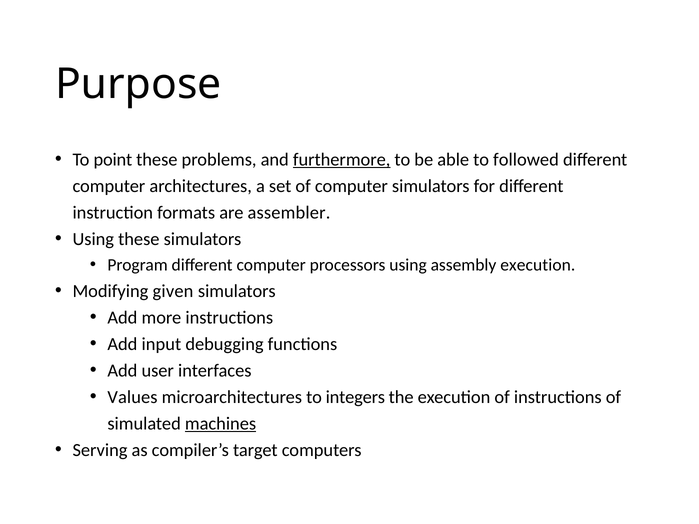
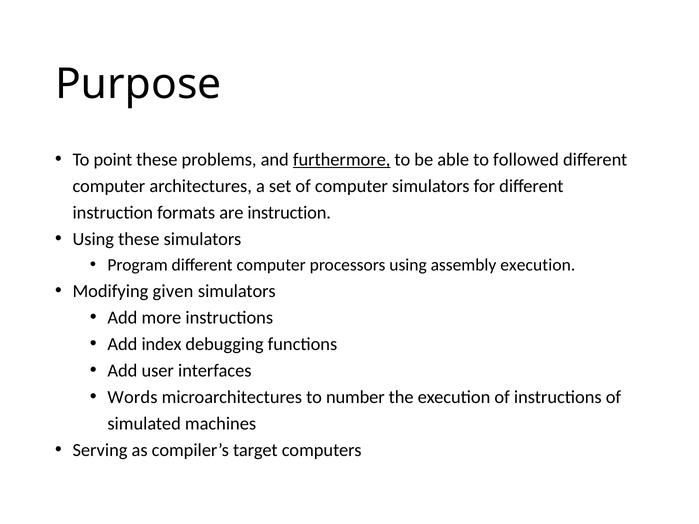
are assembler: assembler -> instruction (289, 213)
input: input -> index (162, 344)
Values: Values -> Words (132, 397)
integers: integers -> number (355, 397)
machines underline: present -> none (221, 424)
